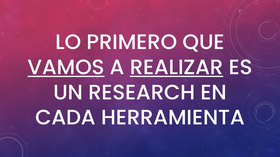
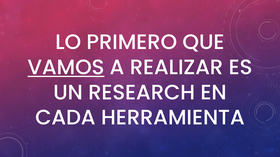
REALIZAR underline: present -> none (177, 68)
